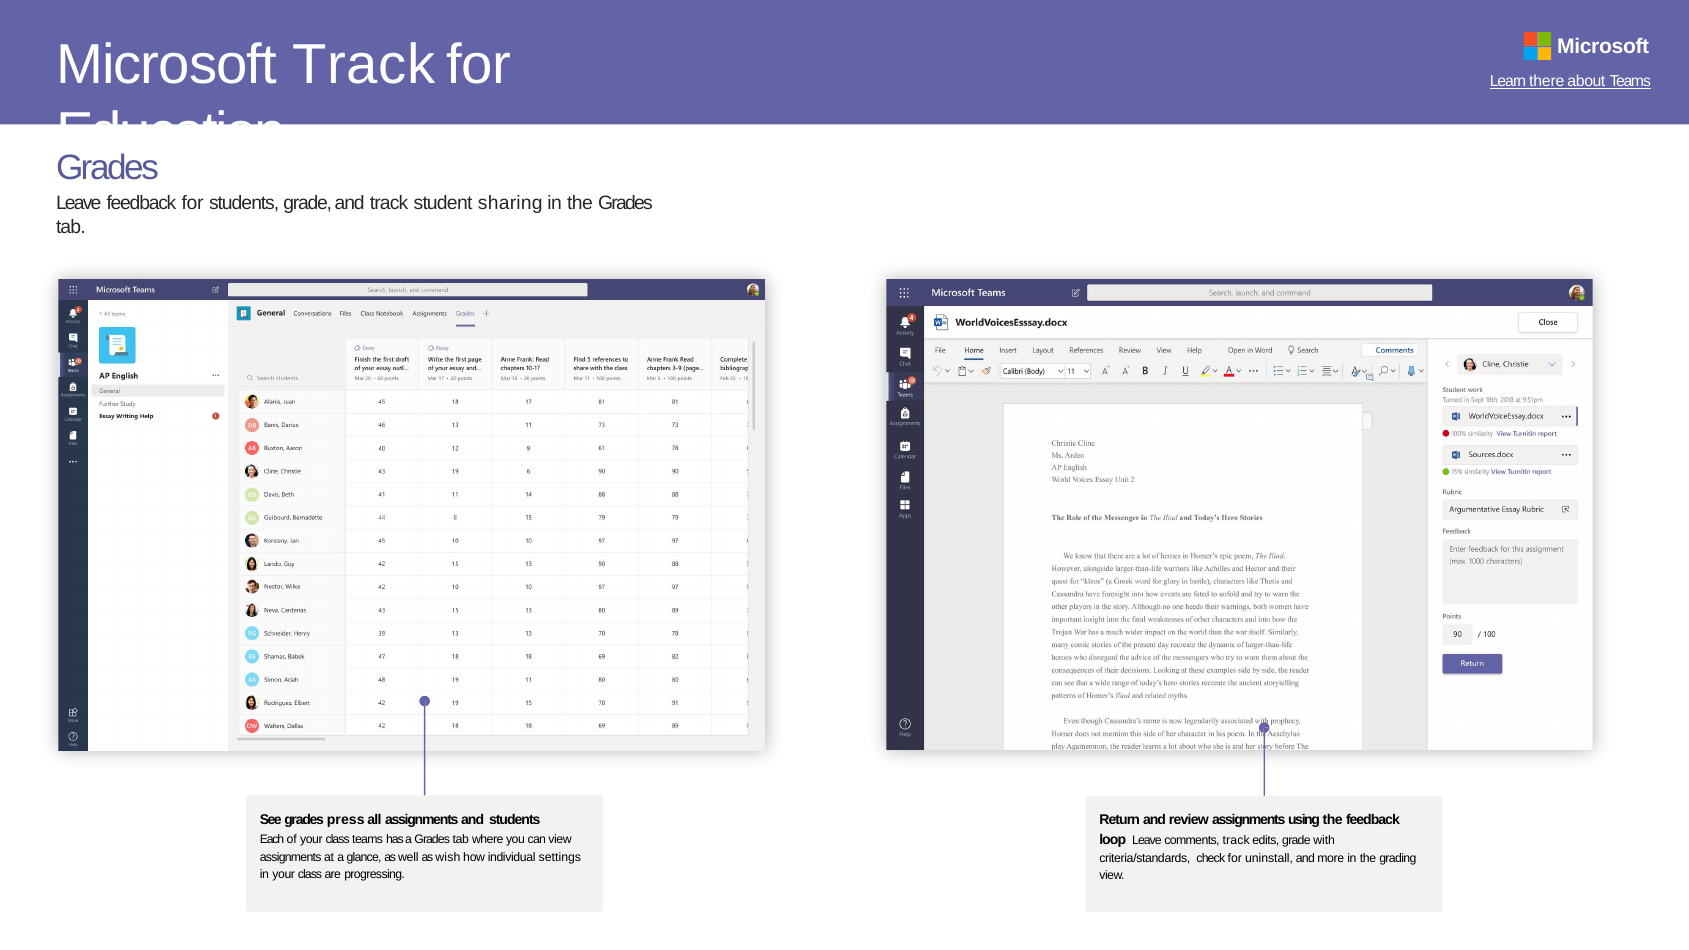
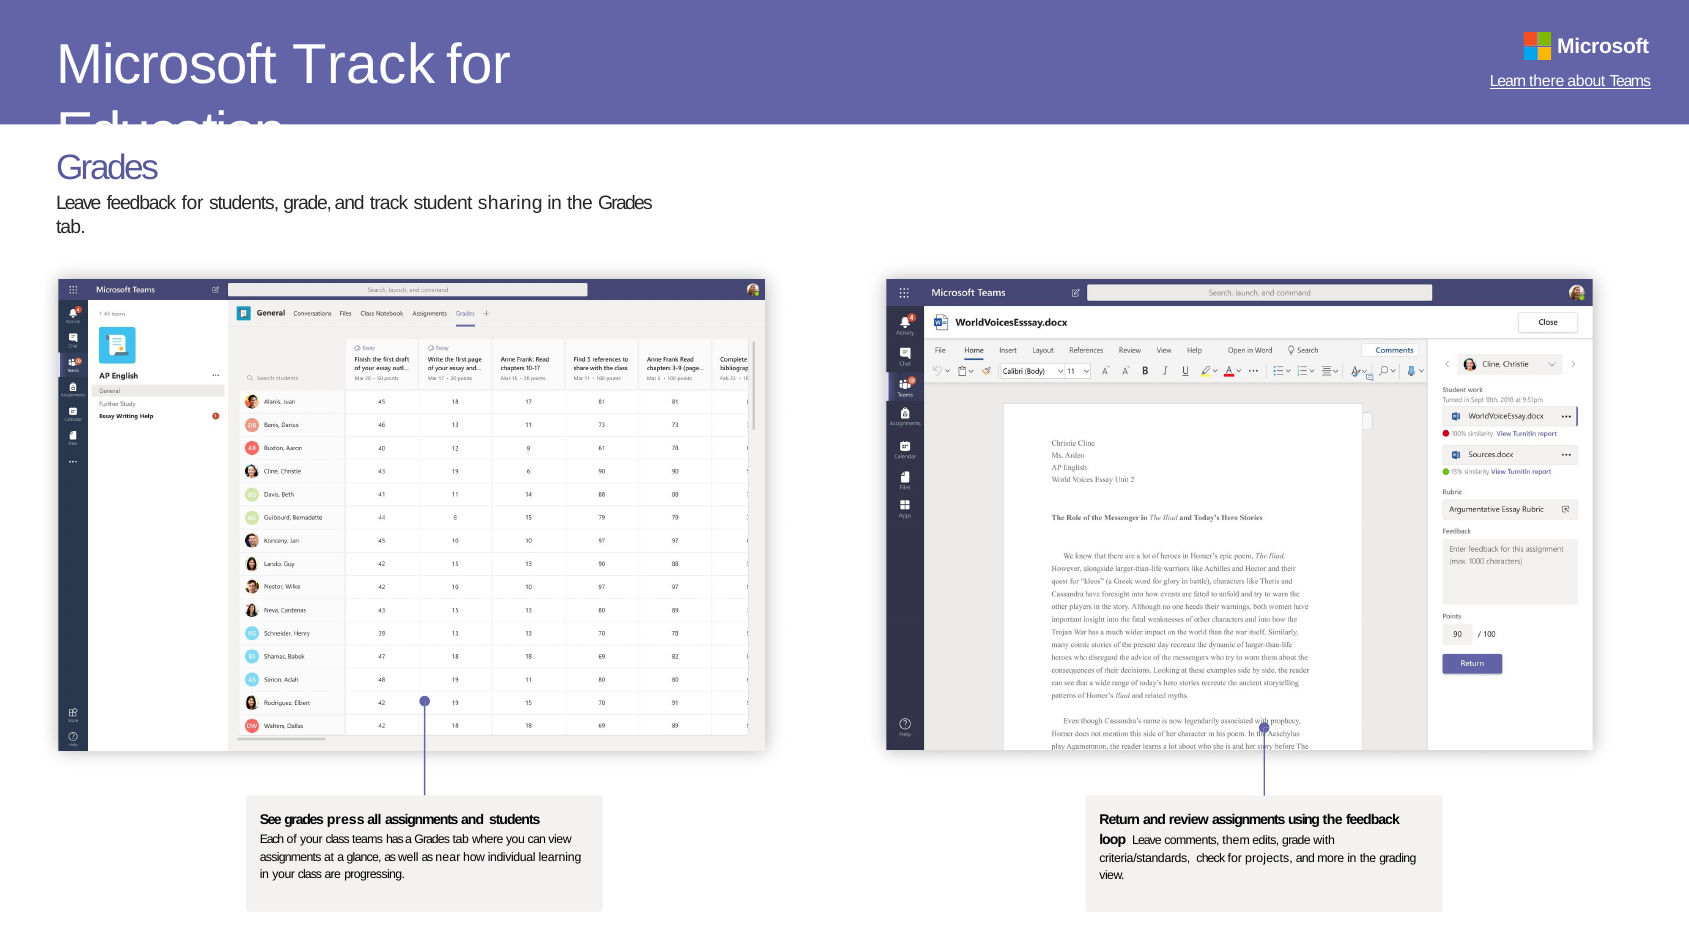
comments track: track -> them (1236, 841)
wish: wish -> near (448, 857)
settings: settings -> learning (560, 857)
uninstall: uninstall -> projects (1269, 858)
